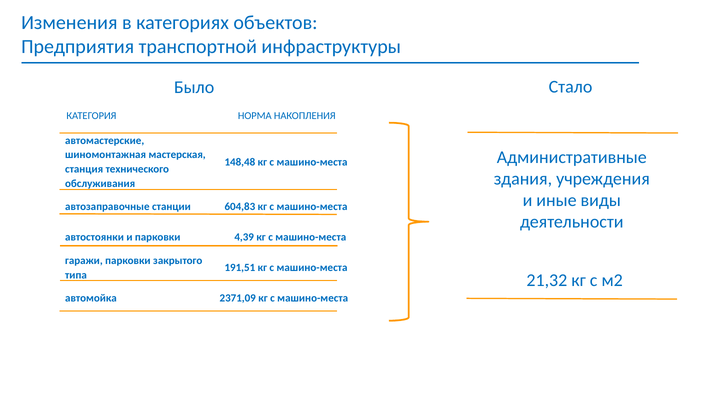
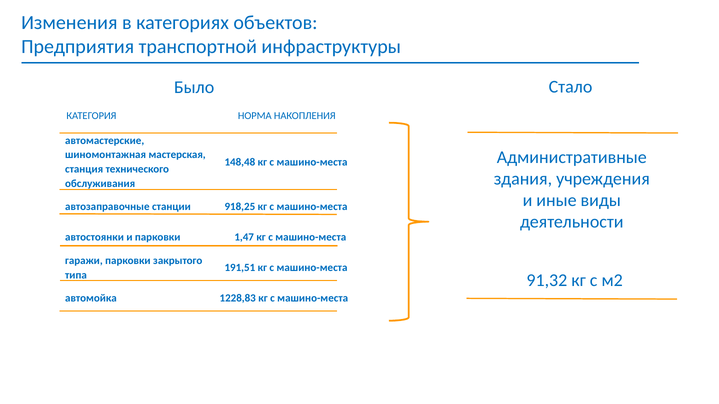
604,83: 604,83 -> 918,25 (240, 207)
4,39: 4,39 -> 1,47 (244, 237)
21,32: 21,32 -> 91,32 (547, 281)
2371,09: 2371,09 -> 1228,83 (238, 299)
